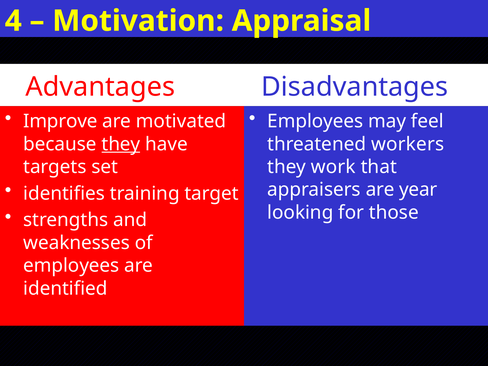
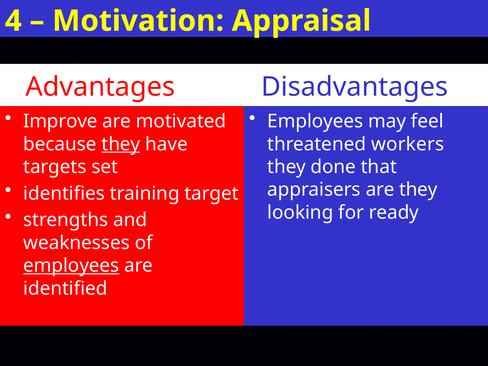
work: work -> done (333, 167)
are year: year -> they (418, 190)
those: those -> ready (394, 212)
employees underline: none -> present (71, 266)
